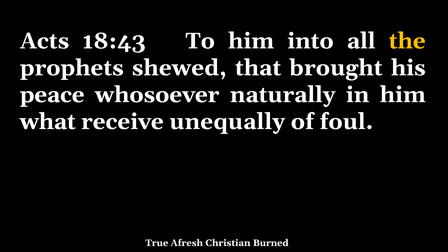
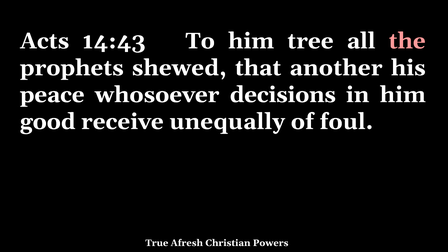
18:43: 18:43 -> 14:43 (114, 41)
into: into -> tree (310, 41)
the colour: yellow -> pink (407, 41)
brought: brought -> another (336, 68)
naturally: naturally -> decisions (283, 95)
what: what -> good (48, 122)
Burned: Burned -> Powers (271, 243)
